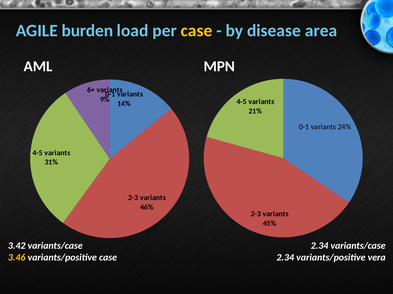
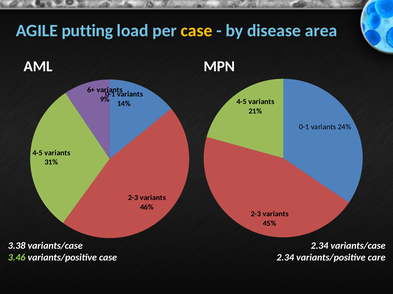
burden: burden -> putting (87, 31)
3.42: 3.42 -> 3.38 (17, 246)
3.46 colour: yellow -> light green (17, 258)
vera: vera -> care (377, 258)
